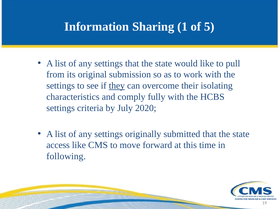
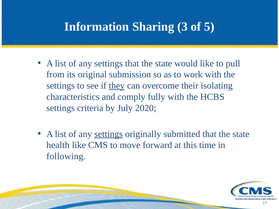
1: 1 -> 3 (182, 27)
settings underline: none -> present (109, 134)
access: access -> health (58, 145)
